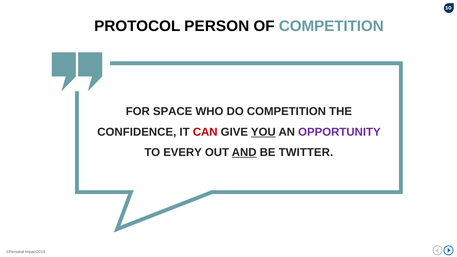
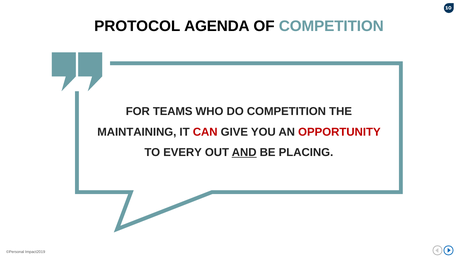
PERSON: PERSON -> AGENDA (217, 26)
SPACE: SPACE -> TEAMS (173, 111)
CONFIDENCE: CONFIDENCE -> MAINTAINING (137, 132)
YOU underline: present -> none (263, 132)
OPPORTUNITY colour: purple -> red (339, 132)
TWITTER: TWITTER -> PLACING (306, 153)
